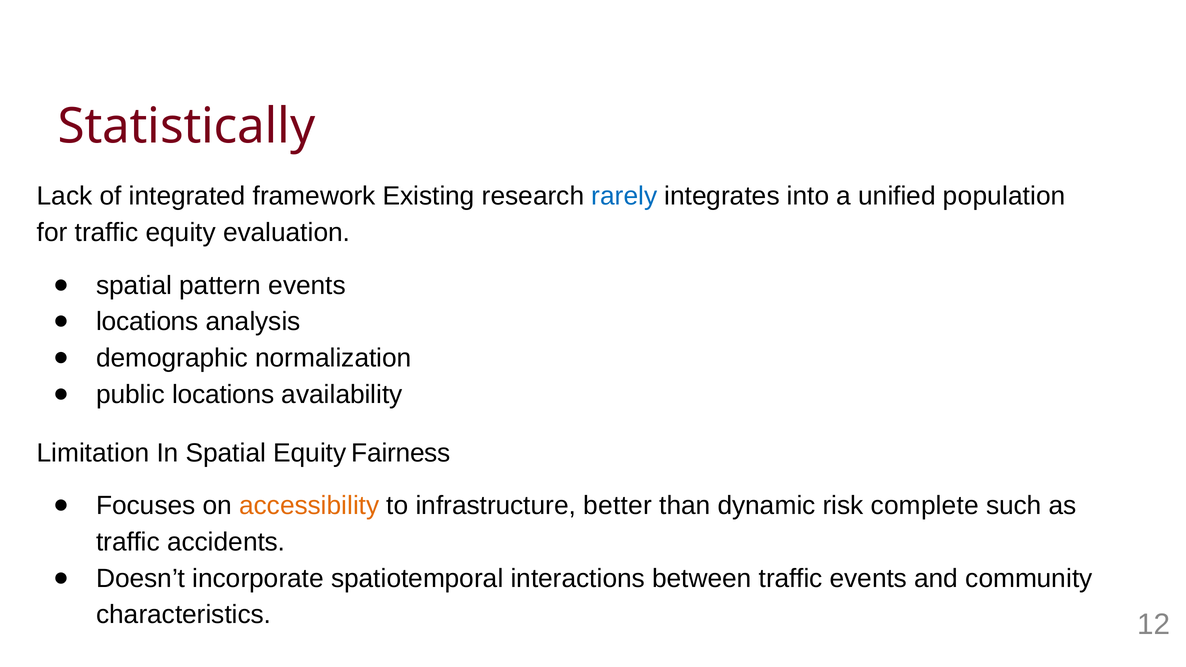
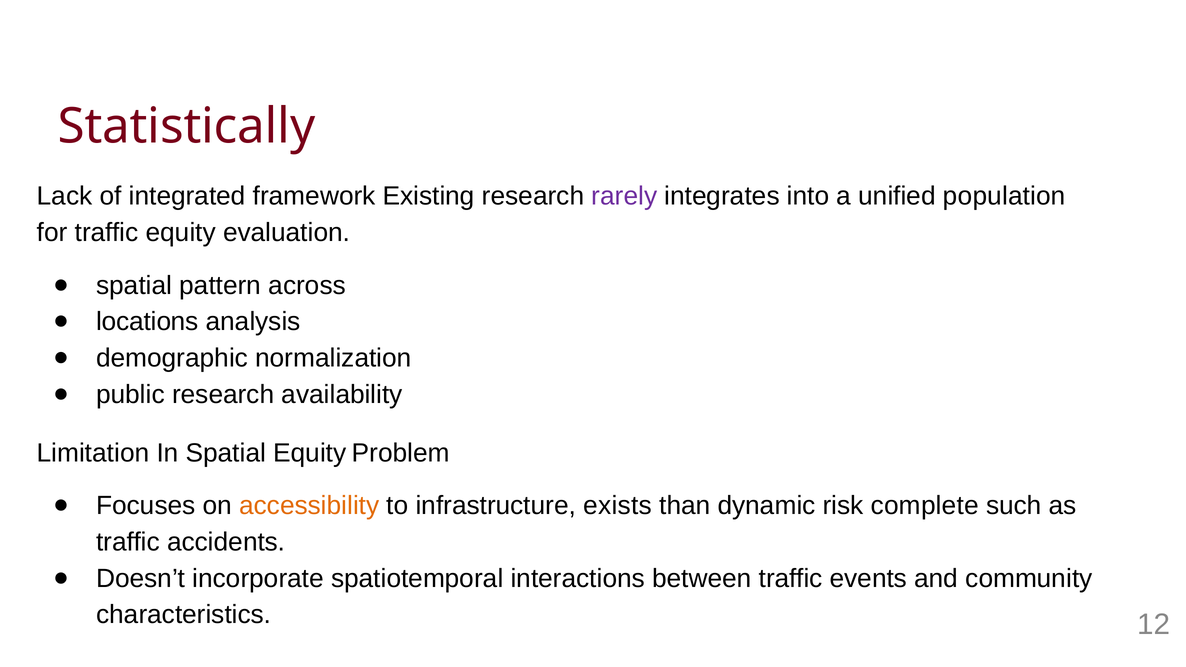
rarely colour: blue -> purple (624, 196)
pattern events: events -> across (307, 285)
public locations: locations -> research (223, 394)
Fairness: Fairness -> Problem (401, 453)
better: better -> exists (618, 506)
